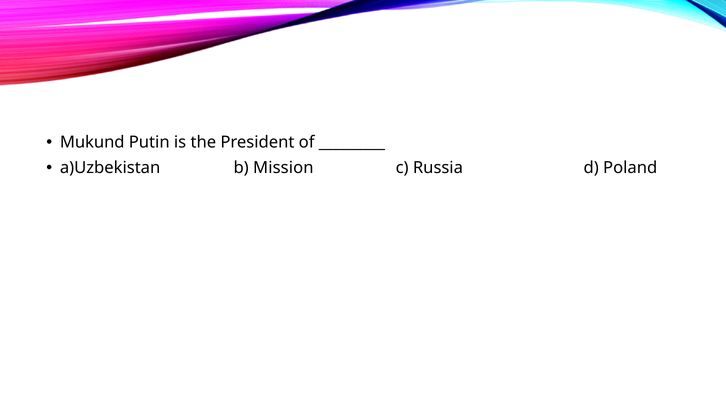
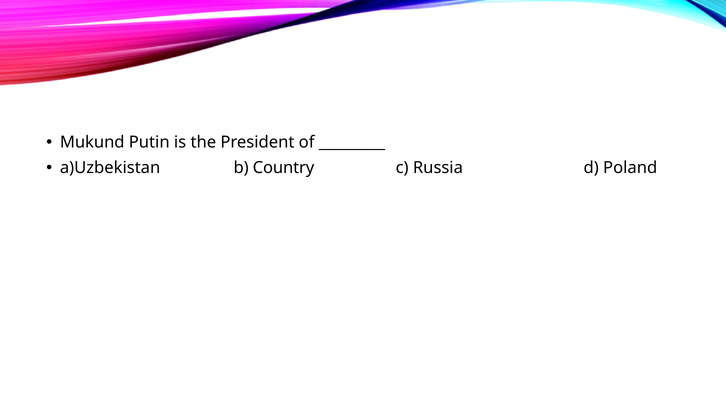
Mission: Mission -> Country (283, 168)
